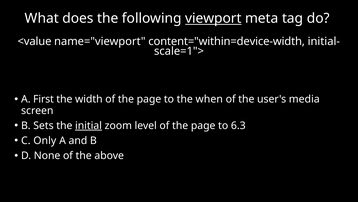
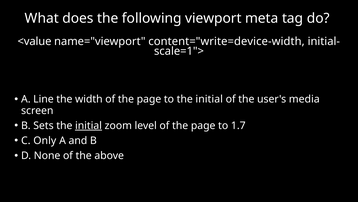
viewport underline: present -> none (213, 18)
content="within=device-width: content="within=device-width -> content="write=device-width (227, 41)
First: First -> Line (43, 99)
to the when: when -> initial (209, 99)
6.3: 6.3 -> 1.7 (238, 125)
